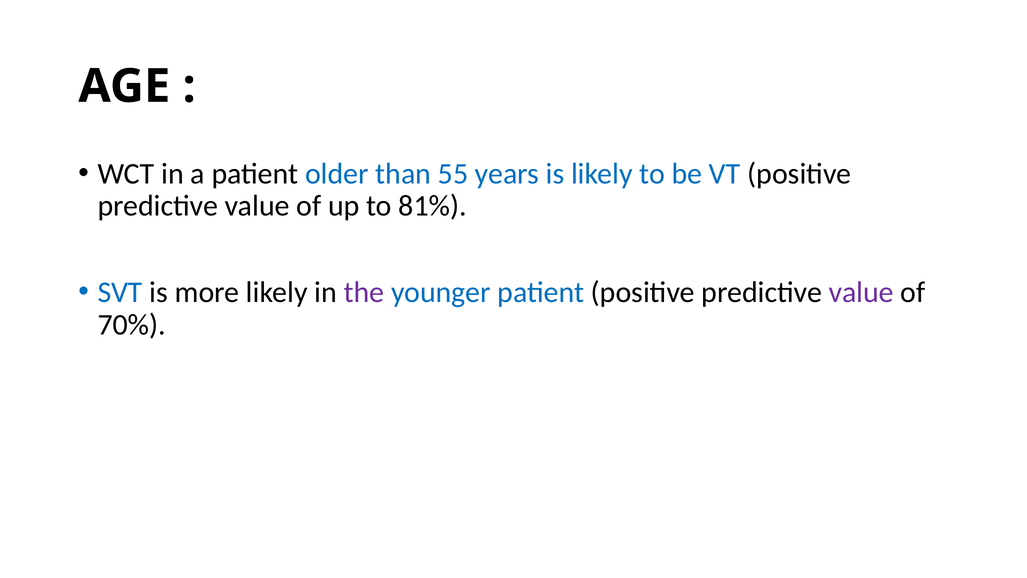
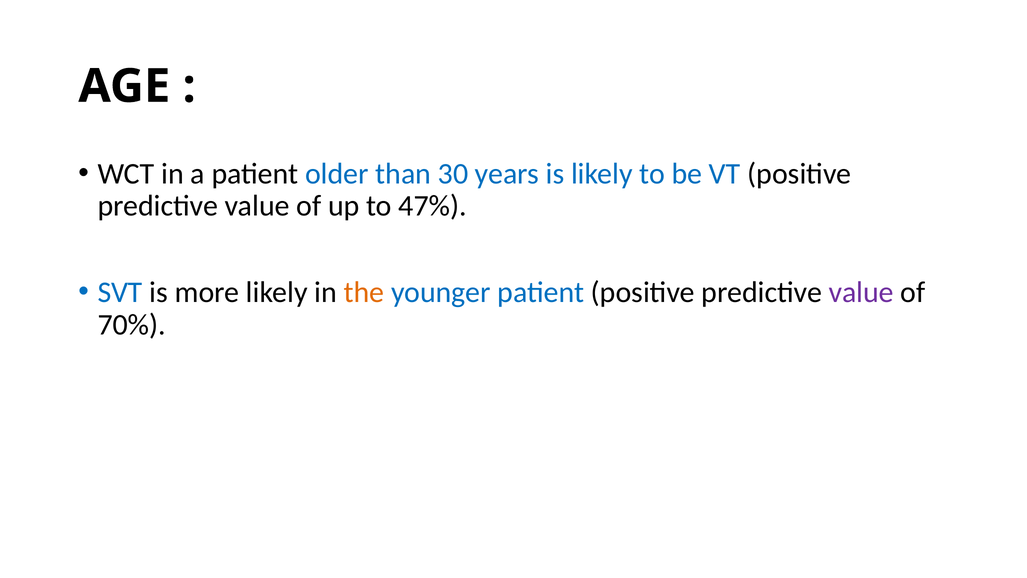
55: 55 -> 30 (453, 174)
81%: 81% -> 47% (433, 206)
the colour: purple -> orange (364, 292)
